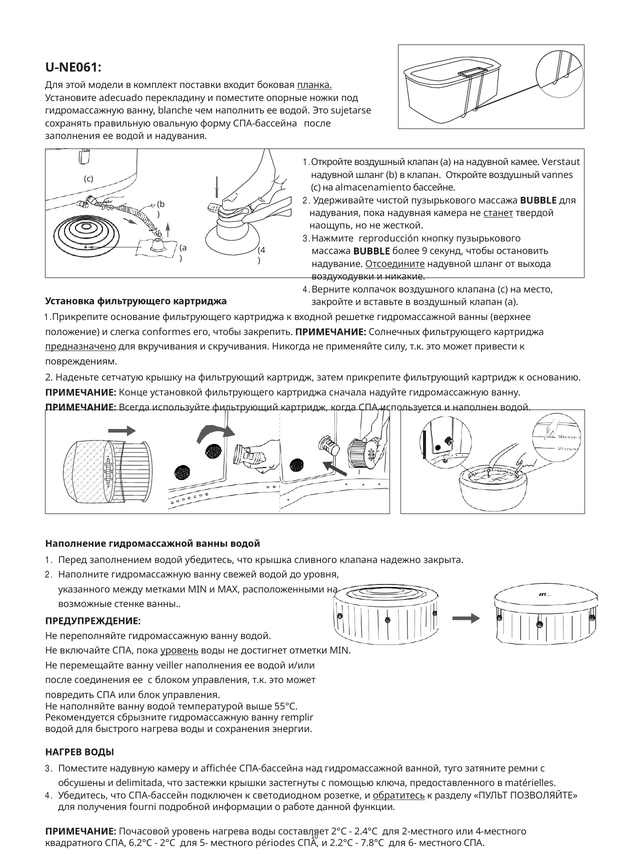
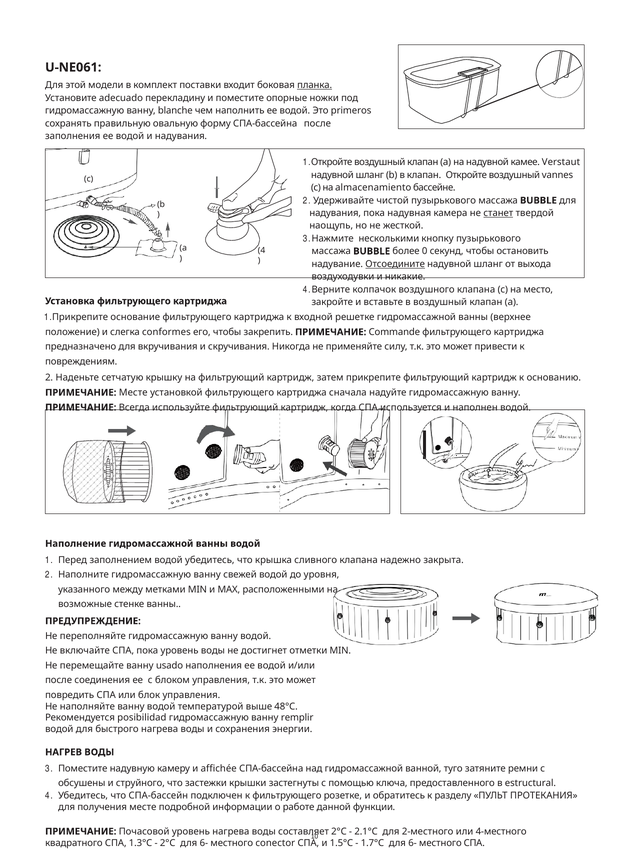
sujetarse: sujetarse -> primeros (351, 111)
reproducción: reproducción -> несколькими (389, 239)
9: 9 -> 0 (425, 251)
Солнечных: Солнечных -> Commande (394, 332)
предназначено underline: present -> none (81, 347)
ПРИМЕЧАНИЕ Конце: Конце -> Месте (133, 393)
уровень underline: present -> none (180, 651)
veiller: veiller -> usado (170, 666)
55°C: 55°C -> 48°C (286, 707)
сбрызните: сбрызните -> posibilidad (142, 718)
delimitada: delimitada -> струйного (140, 783)
matérielles: matérielles -> estructural (530, 783)
к светодиодном: светодиодном -> фильтрующего (287, 796)
обратитесь underline: present -> none (399, 796)
ПОЗВОЛЯЙТЕ: ПОЗВОЛЯЙТЕ -> ПРОТЕКАНИЯ (544, 796)
получения fourni: fourni -> месте (143, 807)
2.4°C: 2.4°C -> 2.1°C (366, 832)
6.2°C: 6.2°C -> 1.3°C (141, 843)
2°C для 5-: 5- -> 6- (204, 843)
périodes: périodes -> conector (275, 843)
2.2°C: 2.2°C -> 1.5°C (341, 843)
7.8°C: 7.8°C -> 1.7°C (372, 843)
